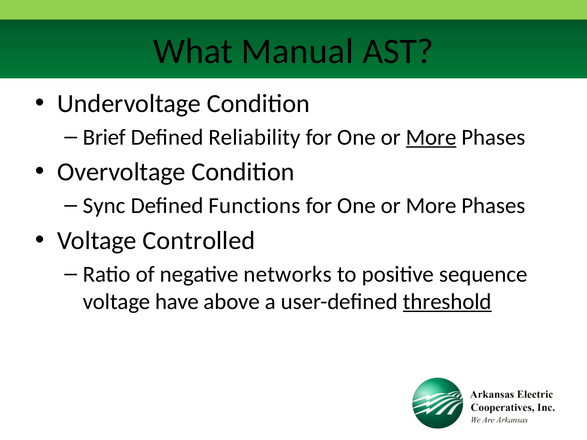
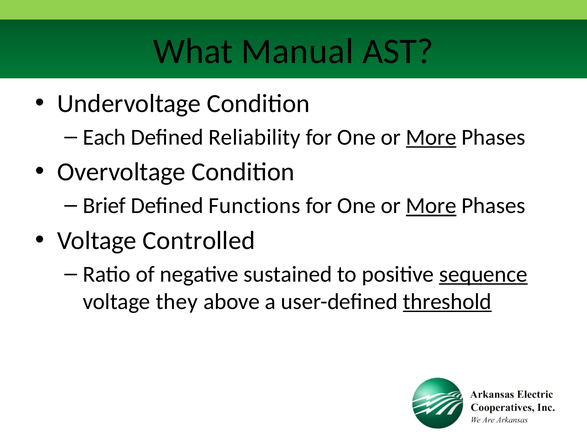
Brief: Brief -> Each (104, 137)
Sync: Sync -> Brief (104, 206)
More underline: none -> present (431, 206)
networks: networks -> sustained (288, 274)
sequence underline: none -> present (483, 274)
have: have -> they (177, 302)
